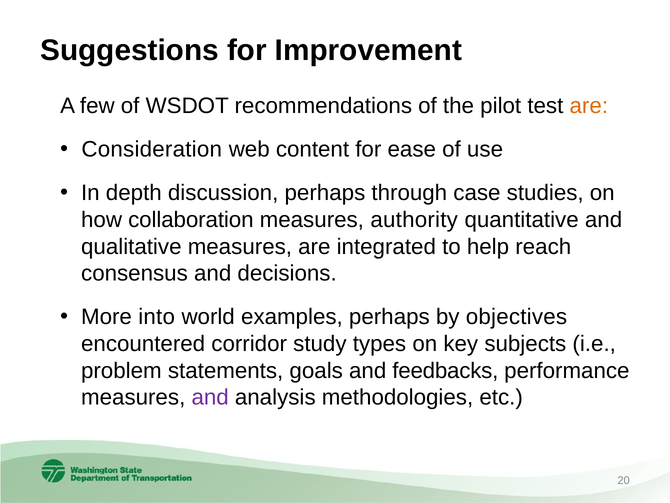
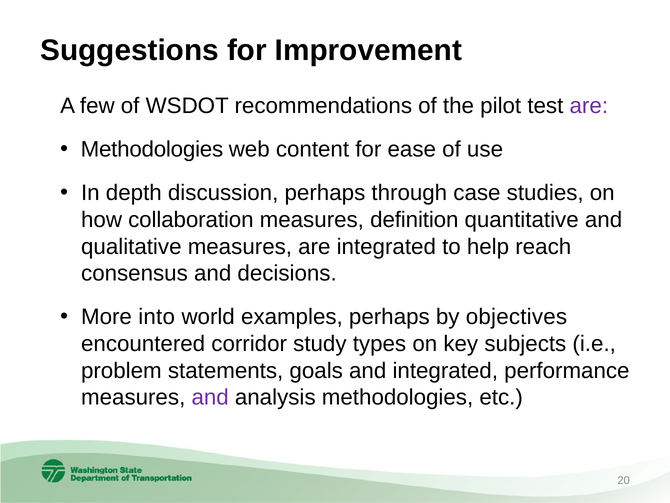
are colour: orange -> purple (589, 106)
Consideration: Consideration -> Methodologies (152, 149)
authority: authority -> definition (414, 220)
and feedbacks: feedbacks -> integrated (445, 370)
